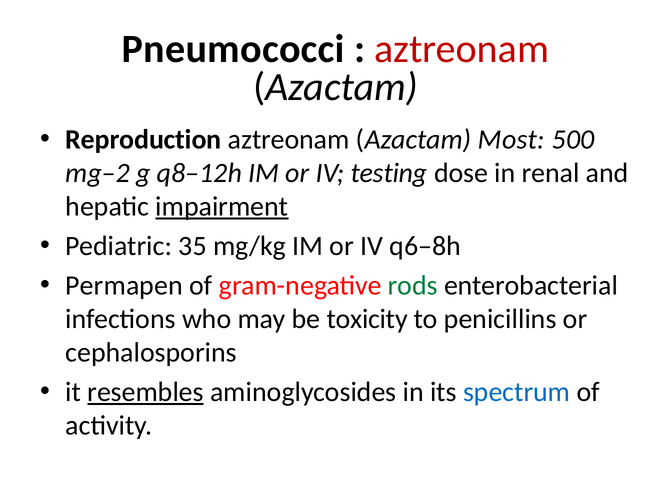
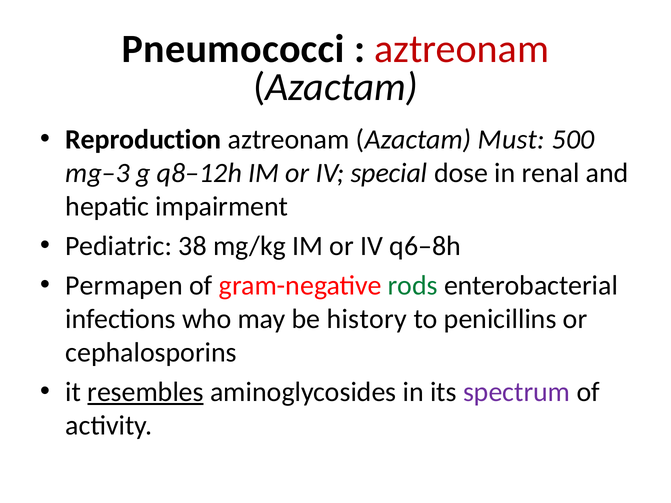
Most: Most -> Must (511, 140)
mg–2: mg–2 -> mg–3 (98, 173)
testing: testing -> special (389, 173)
impairment underline: present -> none (222, 207)
35: 35 -> 38 (193, 246)
toxicity: toxicity -> history (367, 319)
spectrum colour: blue -> purple (517, 392)
